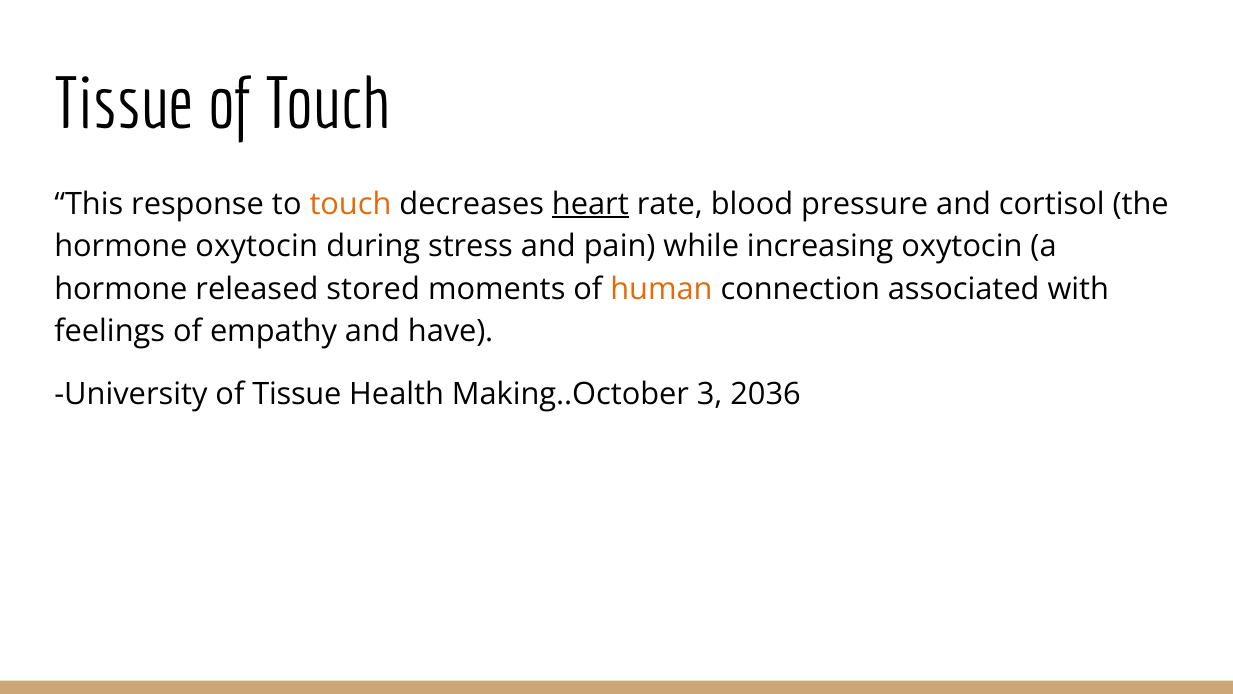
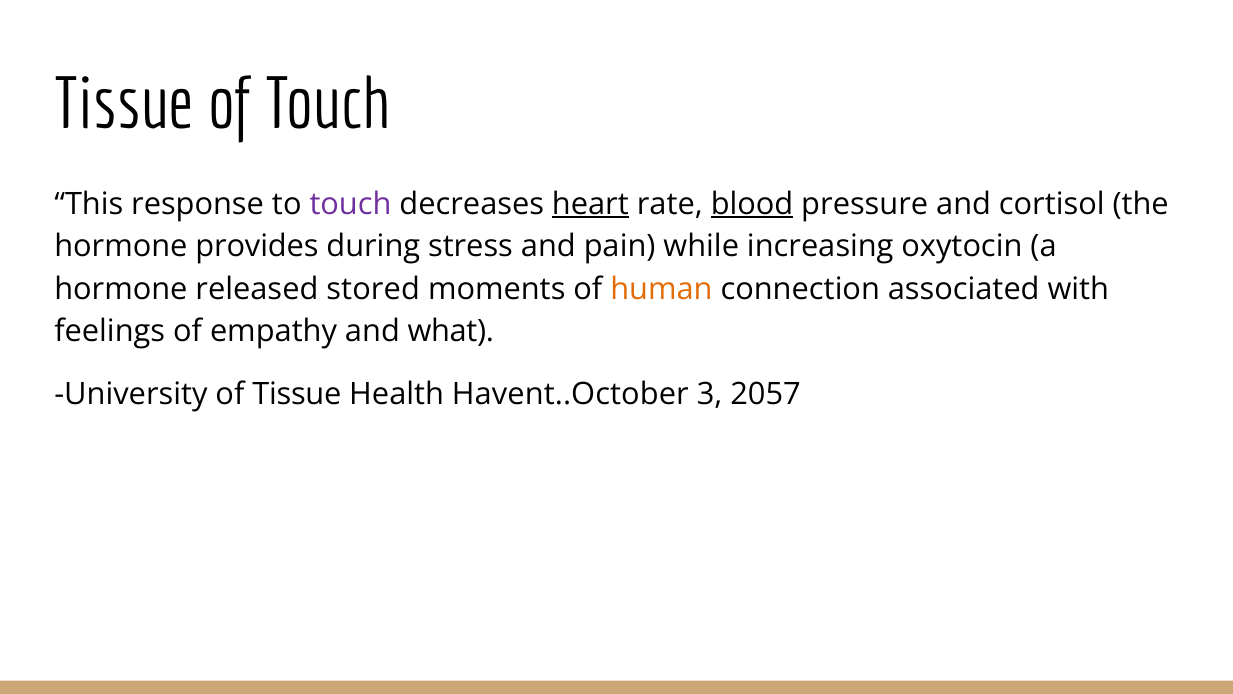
touch colour: orange -> purple (350, 204)
blood underline: none -> present (752, 204)
hormone oxytocin: oxytocin -> provides (257, 246)
have: have -> what (451, 331)
Making..October: Making..October -> Havent..October (570, 394)
2036: 2036 -> 2057 (766, 394)
